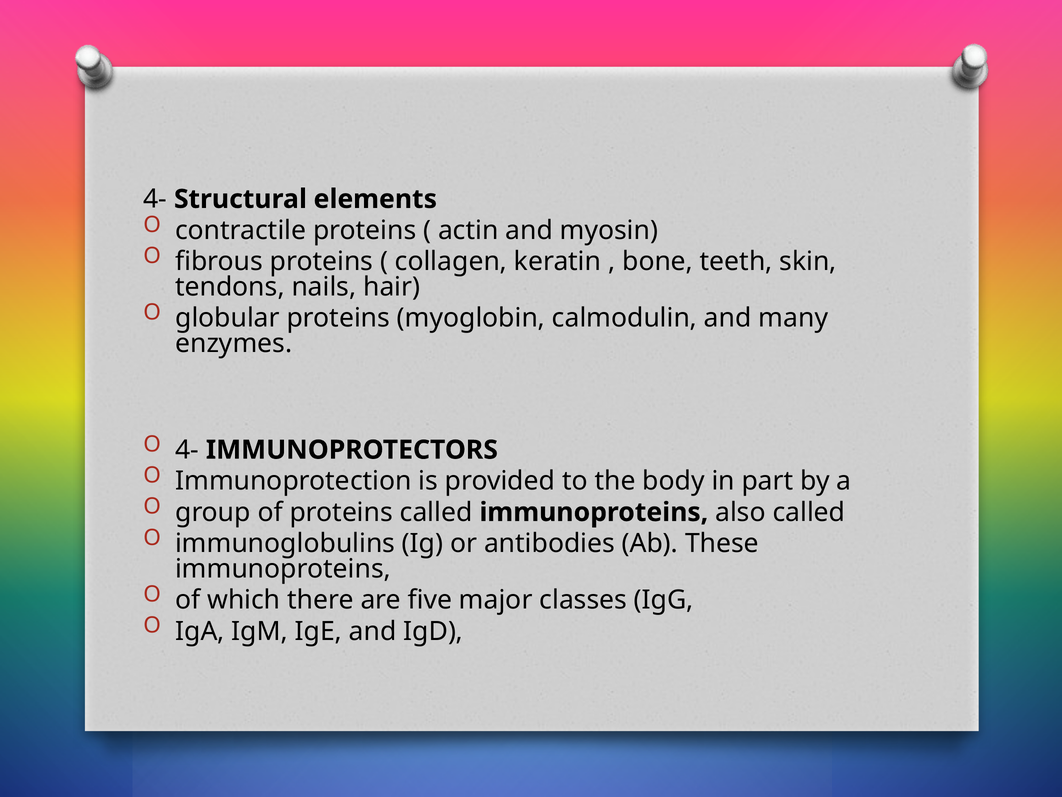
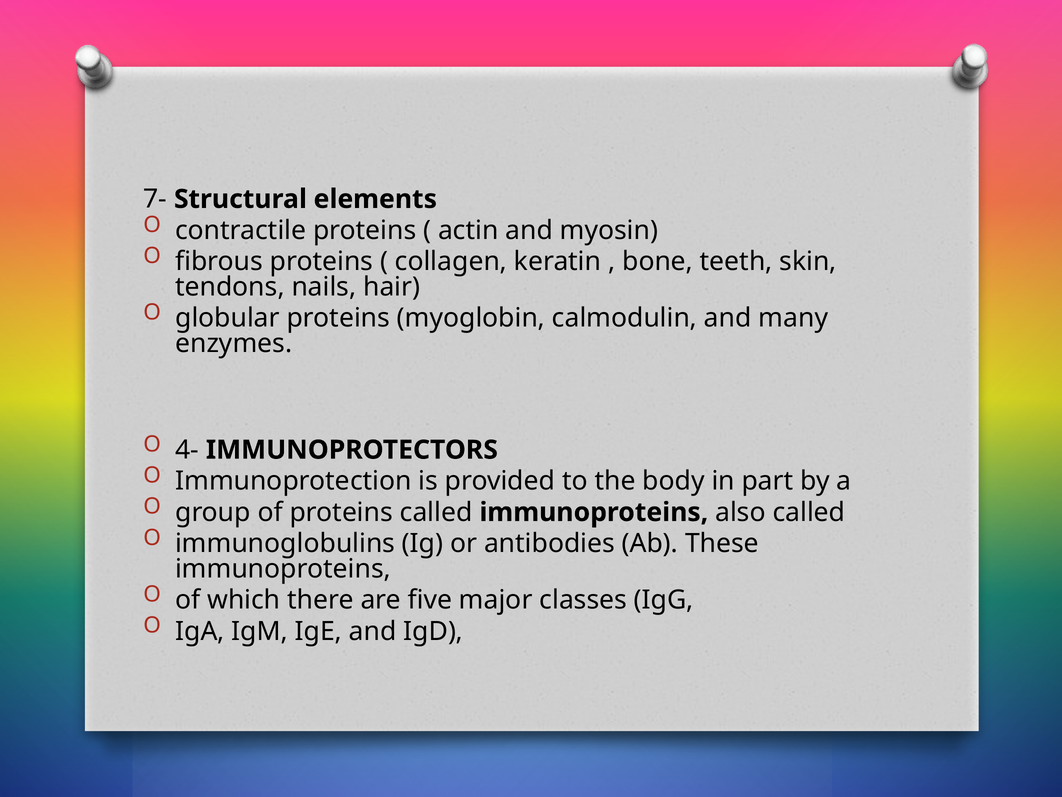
4-: 4- -> 7- (155, 199)
